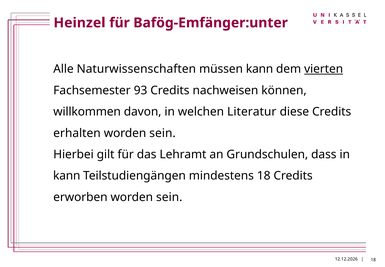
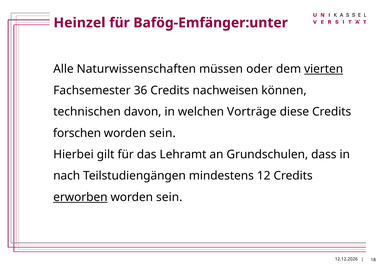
müssen kann: kann -> oder (259, 69)
93: 93 -> 36 (141, 90)
willkommen: willkommen -> technischen (87, 112)
Literatur: Literatur -> Vorträge (252, 112)
erhalten: erhalten -> forschen (77, 133)
kann: kann -> nach (67, 176)
mindestens 18: 18 -> 12 (264, 176)
erworben underline: none -> present (80, 197)
